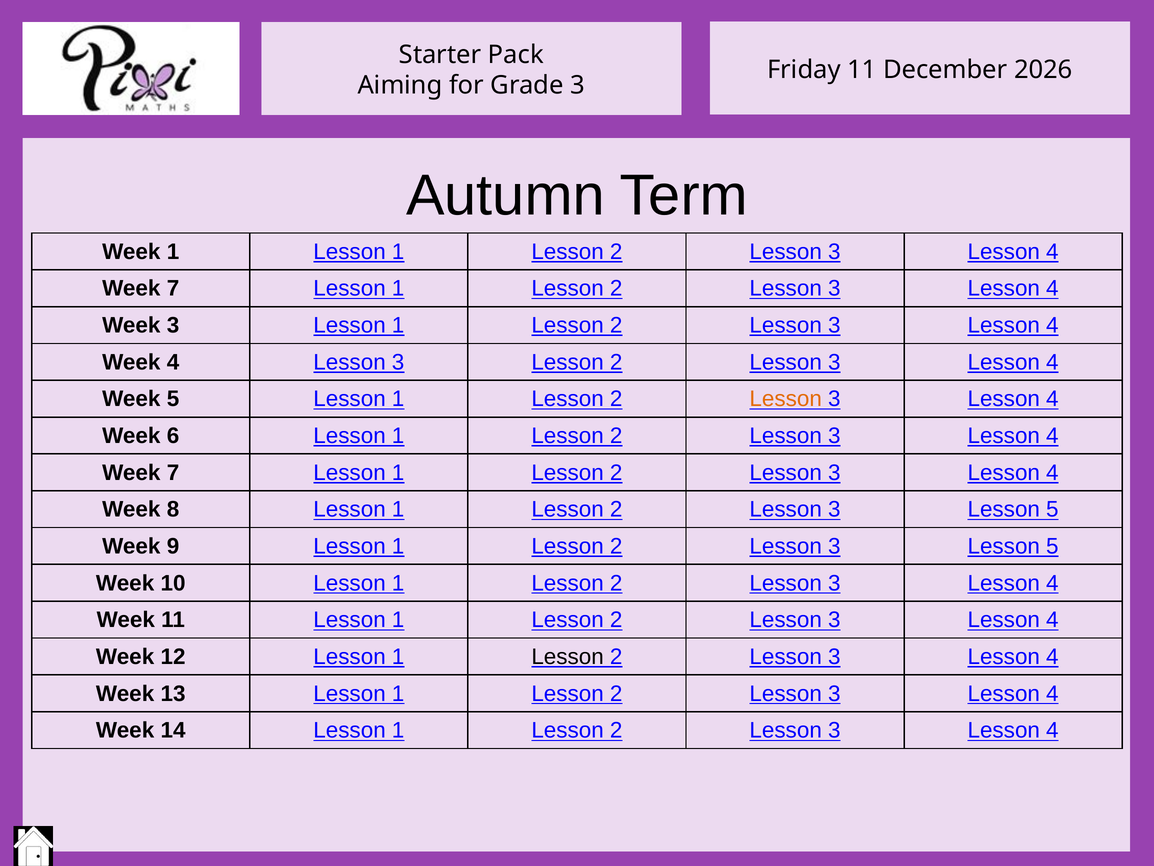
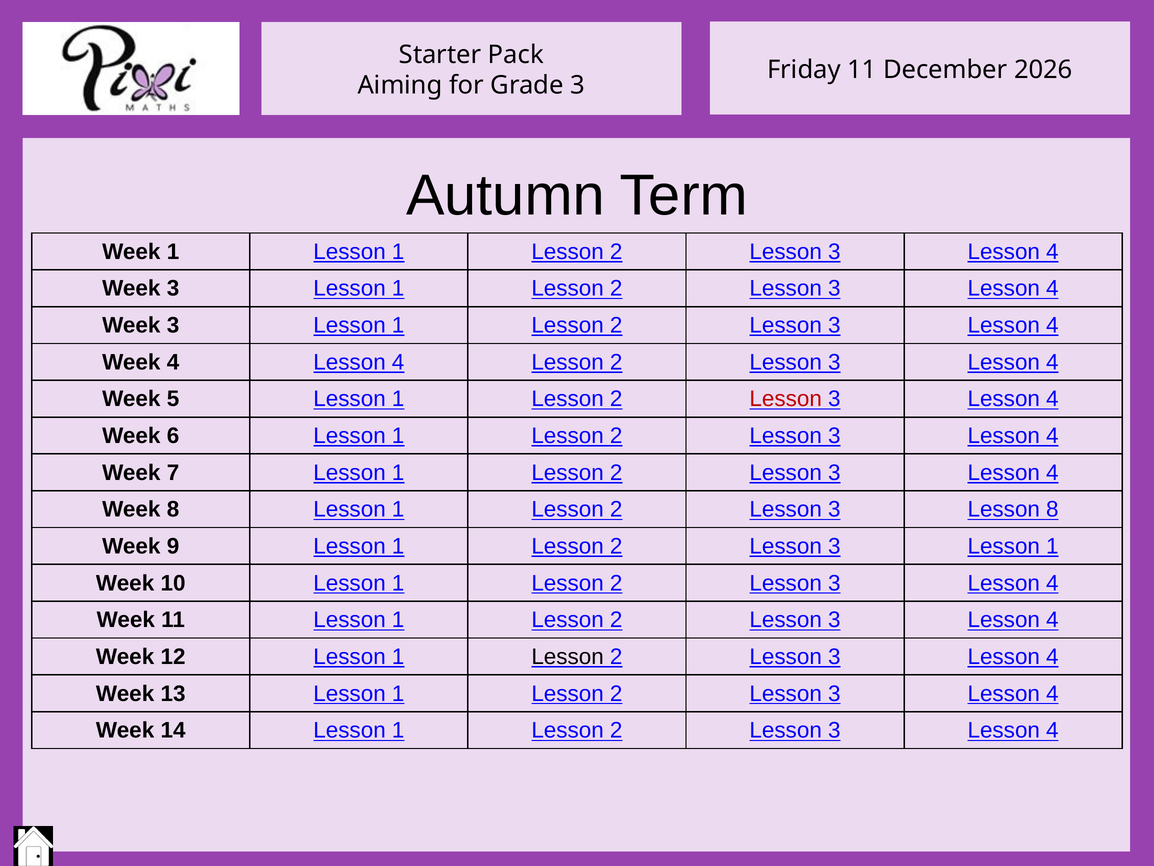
7: 7 -> 3 (173, 288)
4 Lesson 3: 3 -> 4 (398, 362)
Lesson colour: orange -> red (786, 399)
5: 5 -> 8 (1052, 509)
5: 5 -> 1 (1052, 546)
